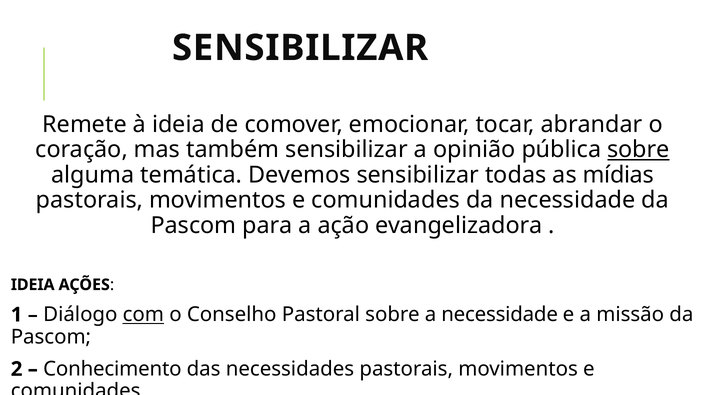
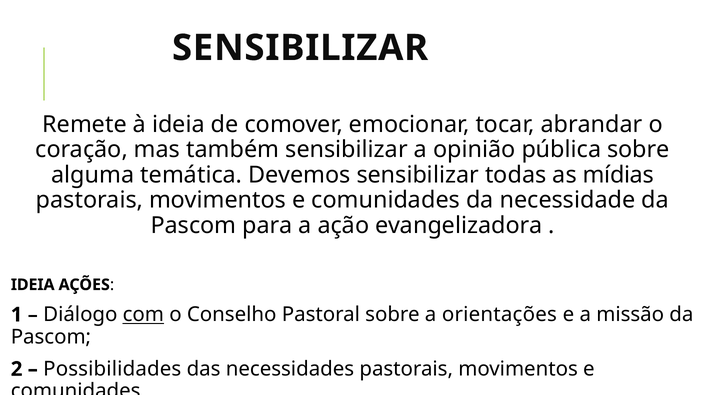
sobre underline: present -> none (638, 150)
a necessidade: necessidade -> orientações (499, 315)
Conhecimento: Conhecimento -> Possibilidades (112, 369)
